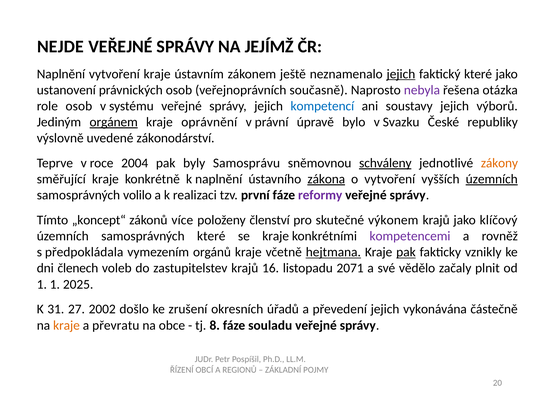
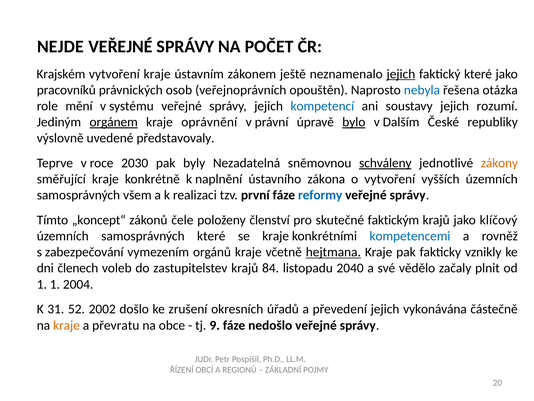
JEJÍMŽ: JEJÍMŽ -> POČET (269, 47)
Naplnění: Naplnění -> Krajském (61, 74)
ustanovení: ustanovení -> pracovníků (66, 90)
současně: současně -> opouštěn (319, 90)
nebyla colour: purple -> blue (422, 90)
role osob: osob -> mění (79, 106)
výborů: výborů -> rozumí (497, 106)
bylo underline: none -> present (354, 122)
Svazku: Svazku -> Dalším (401, 122)
zákonodárství: zákonodárství -> představovaly (176, 138)
2004: 2004 -> 2030 (135, 163)
Samosprávu: Samosprávu -> Nezadatelná (247, 163)
zákona underline: present -> none (326, 179)
územních underline: present -> none (492, 179)
volilo: volilo -> všem (137, 195)
reformy colour: purple -> blue (320, 195)
více: více -> čele (182, 220)
výkonem: výkonem -> faktickým (393, 220)
kompetencemi colour: purple -> blue (410, 236)
předpokládala: předpokládala -> zabezpečování (84, 252)
pak underline: present -> none (406, 252)
16: 16 -> 84 (271, 268)
2071: 2071 -> 2040 (350, 268)
2025: 2025 -> 2004 (78, 284)
27: 27 -> 52 (76, 309)
8: 8 -> 9 (215, 325)
souladu: souladu -> nedošlo (270, 325)
